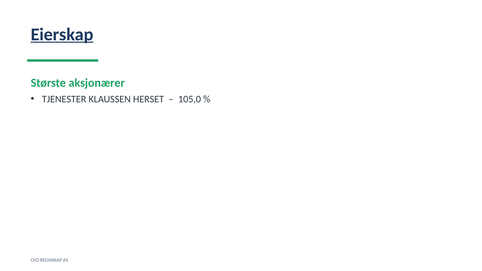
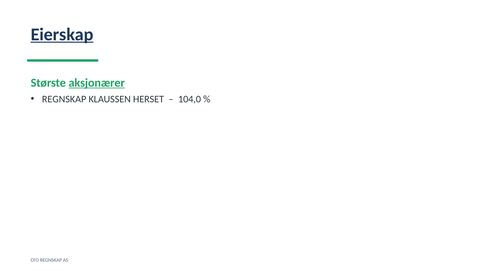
aksjonærer underline: none -> present (97, 83)
TJENESTER: TJENESTER -> REGNSKAP (64, 99)
105,0: 105,0 -> 104,0 (190, 99)
